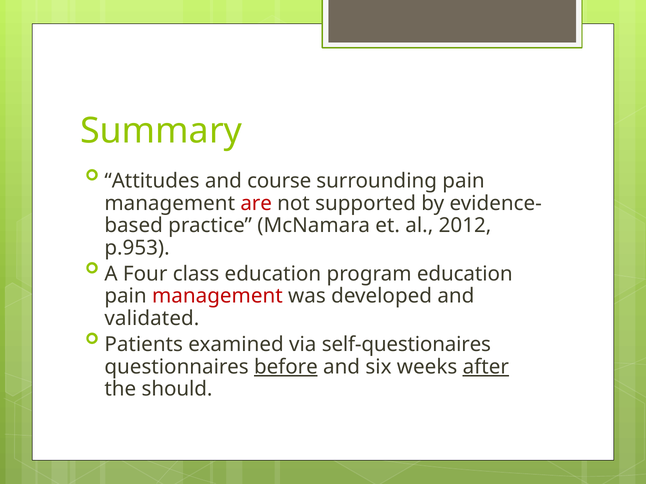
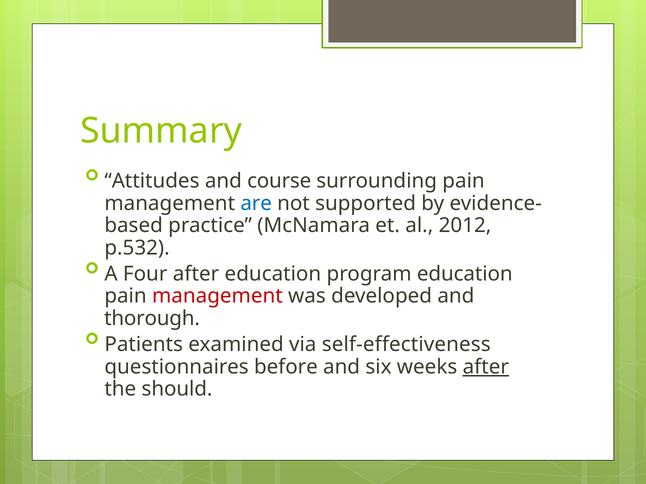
are colour: red -> blue (256, 203)
p.953: p.953 -> p.532 (137, 248)
Four class: class -> after (196, 274)
validated: validated -> thorough (152, 319)
self-questionaires: self-questionaires -> self-effectiveness (406, 345)
before underline: present -> none (286, 367)
